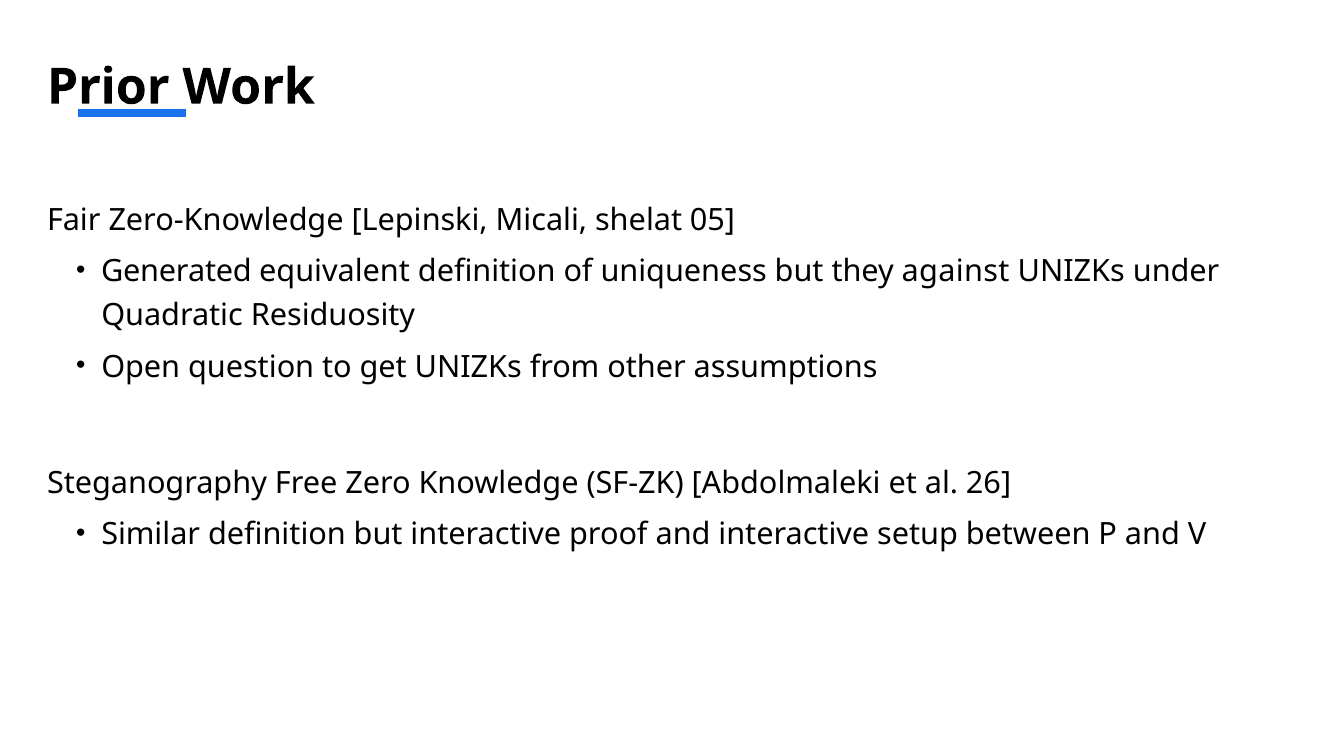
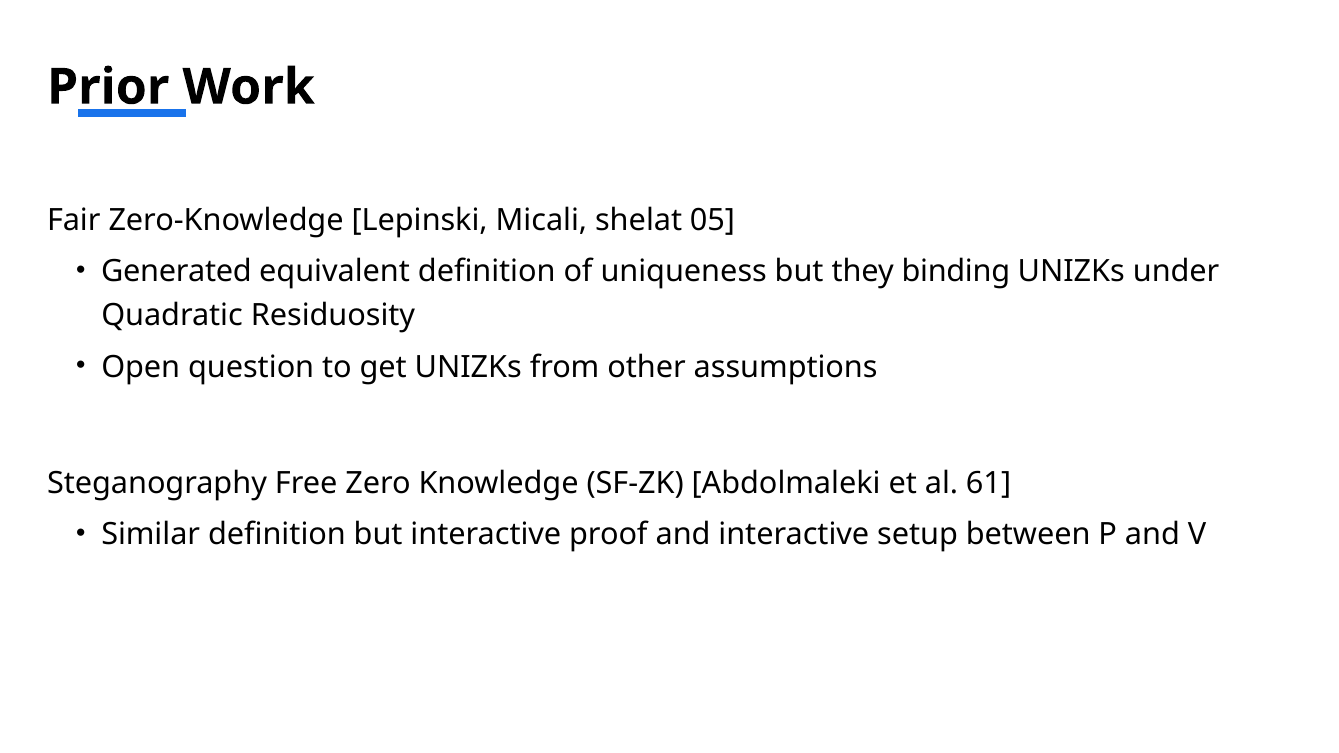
against: against -> binding (956, 272)
26: 26 -> 61 (989, 483)
